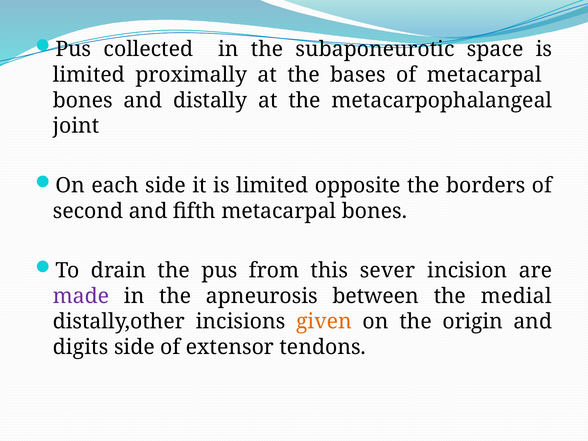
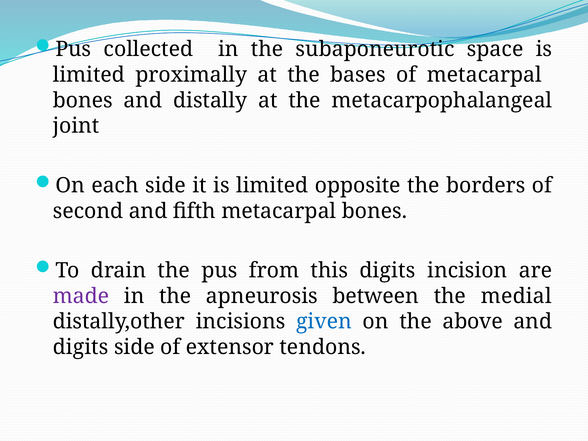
this sever: sever -> digits (387, 271)
given colour: orange -> blue (324, 322)
origin: origin -> above (473, 322)
